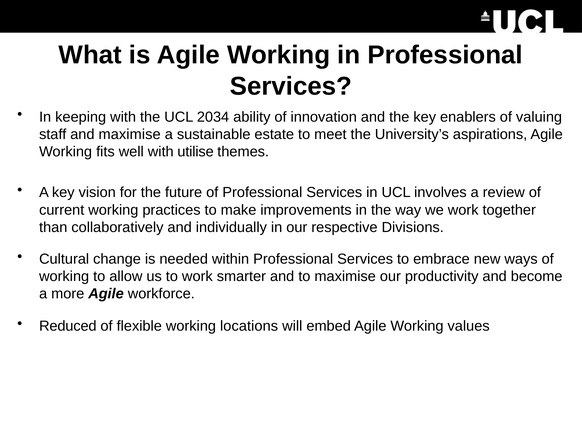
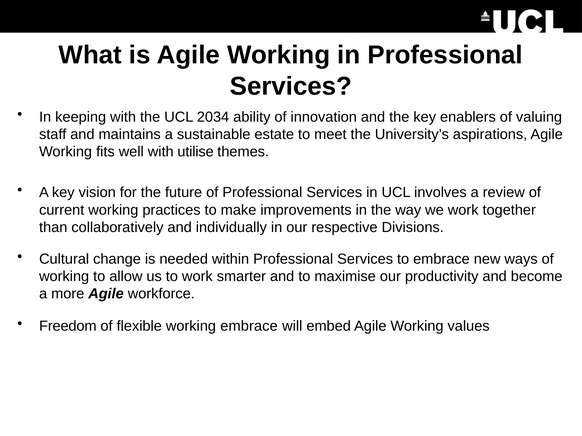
and maximise: maximise -> maintains (130, 134)
Reduced: Reduced -> Freedom (68, 326)
working locations: locations -> embrace (249, 326)
